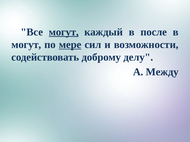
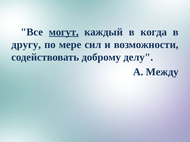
после: после -> когда (154, 32)
могут: могут -> другу (26, 45)
мере underline: present -> none (70, 45)
